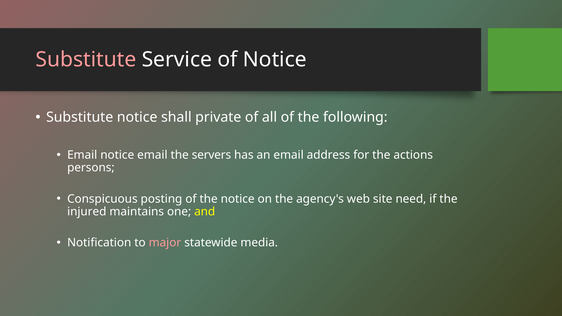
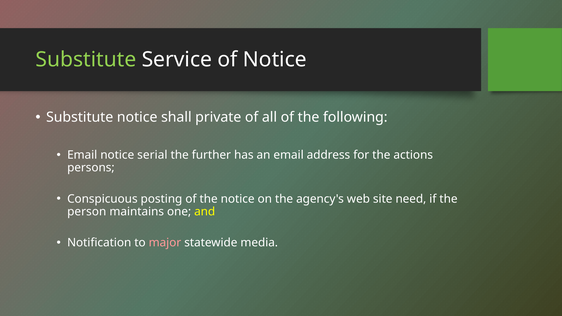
Substitute colour: pink -> light green (86, 59)
notice email: email -> serial (152, 155)
servers: servers -> further (211, 155)
injured: injured -> person (87, 212)
